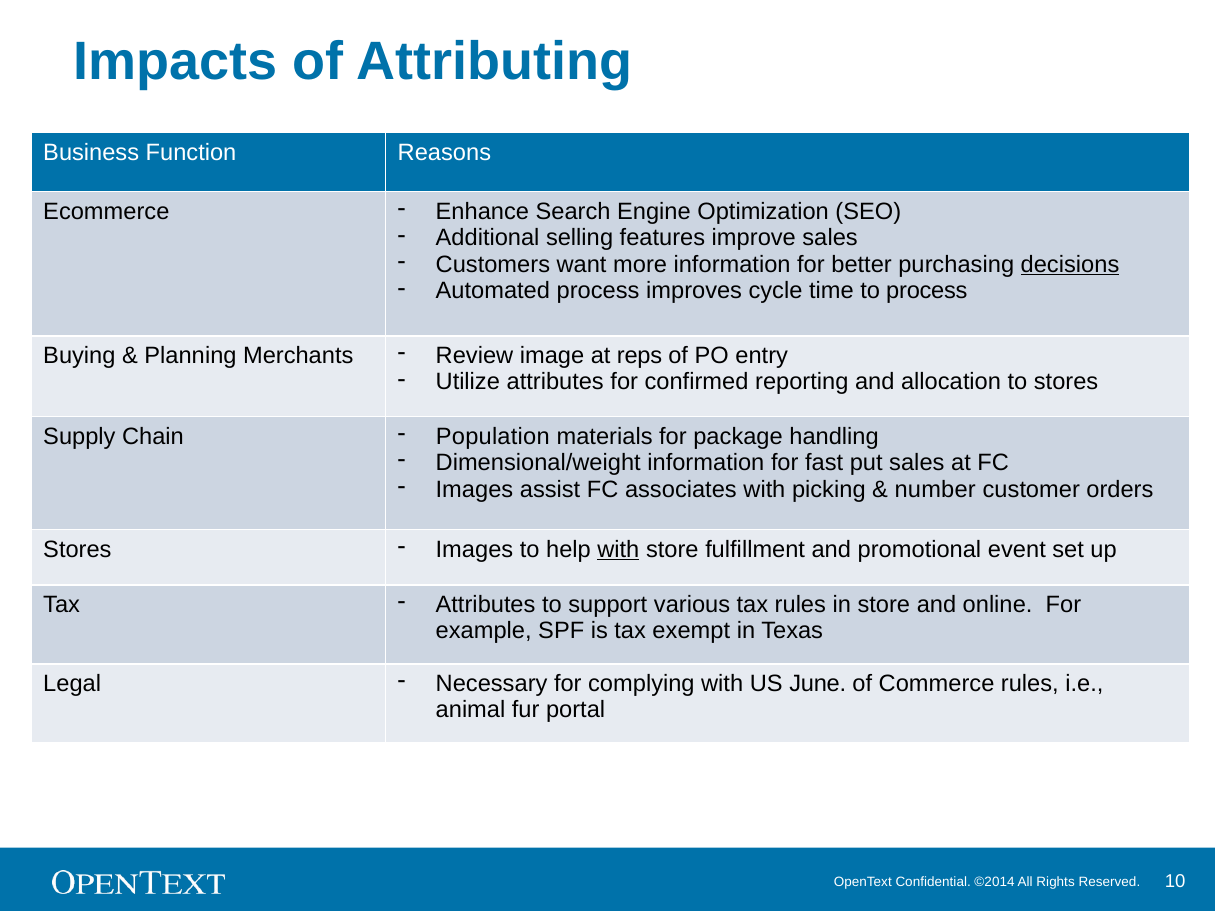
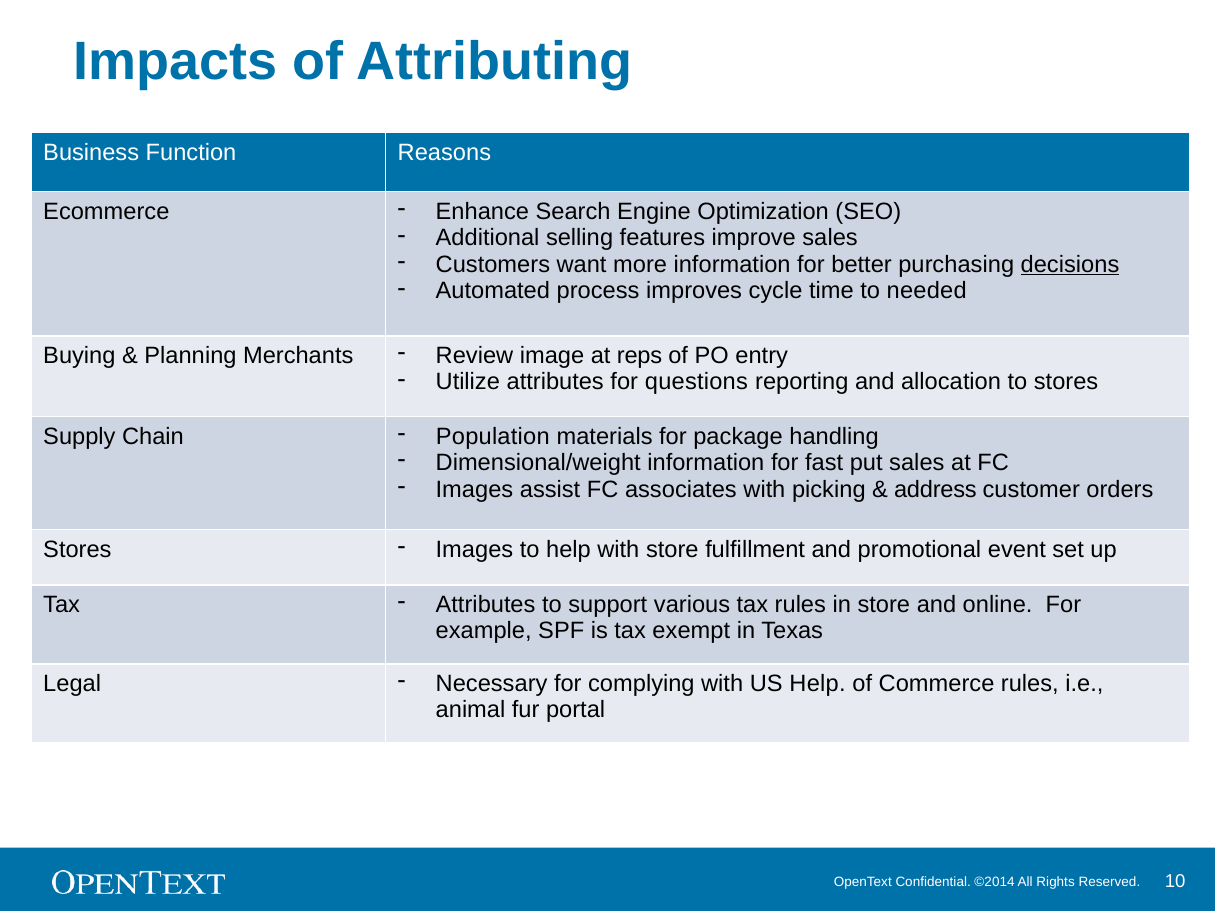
to process: process -> needed (927, 291)
confirmed: confirmed -> questions (696, 382)
number: number -> address (935, 489)
with underline: present -> none (618, 549)
US June: June -> Help (818, 684)
